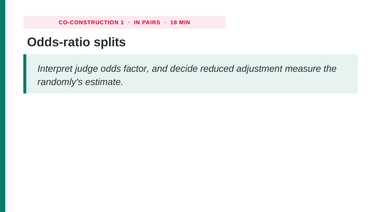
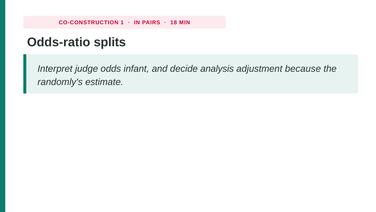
factor: factor -> infant (136, 69)
reduced: reduced -> analysis (217, 69)
measure: measure -> because (303, 69)
